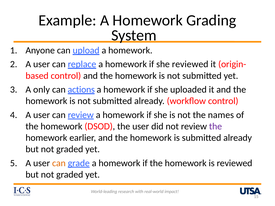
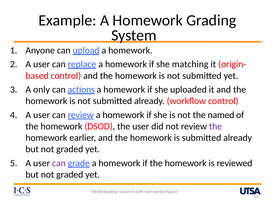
she reviewed: reviewed -> matching (190, 64)
names: names -> named (221, 115)
can colour: orange -> purple (59, 163)
